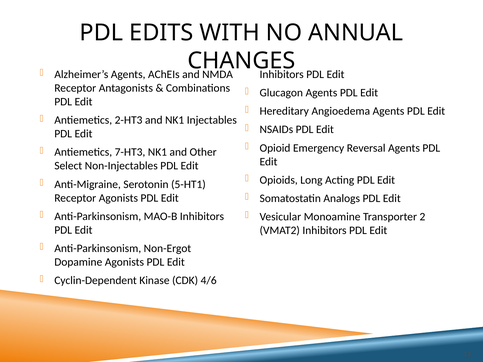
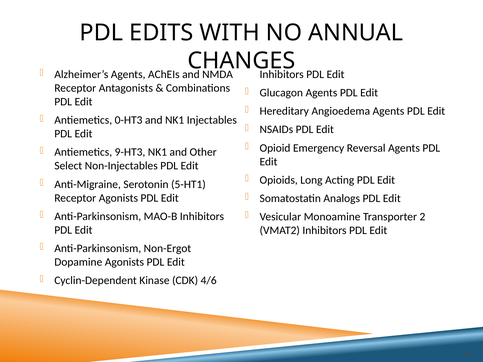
2-HT3: 2-HT3 -> 0-HT3 (129, 120)
7-HT3: 7-HT3 -> 9-HT3 (130, 152)
